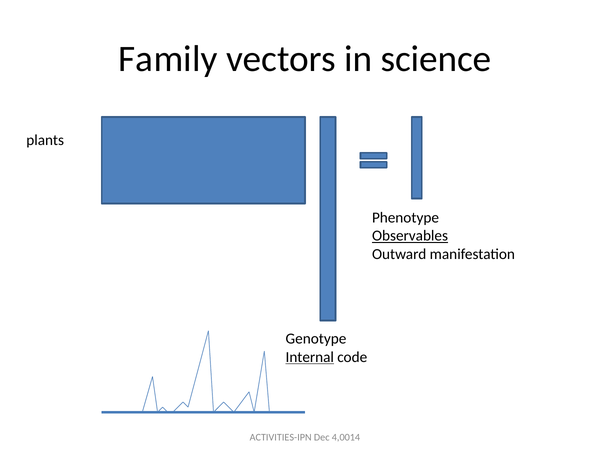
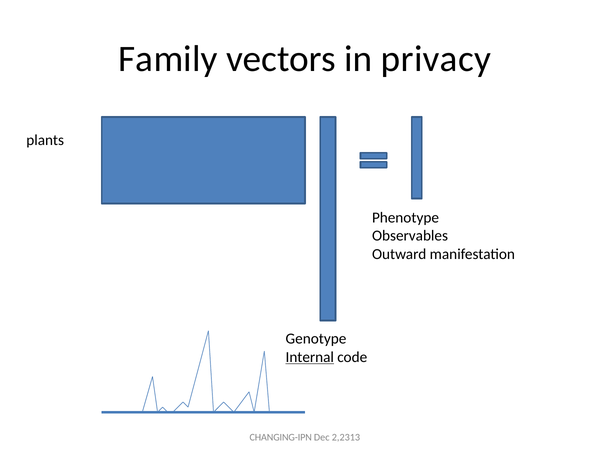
science: science -> privacy (436, 59)
Observables underline: present -> none (410, 236)
ACTIVITIES-IPN: ACTIVITIES-IPN -> CHANGING-IPN (281, 437)
4,0014: 4,0014 -> 2,2313 (346, 437)
